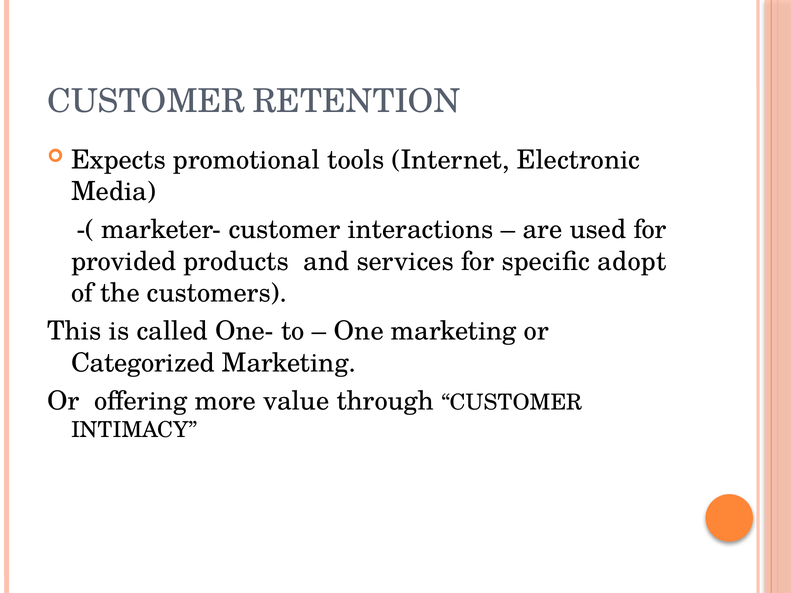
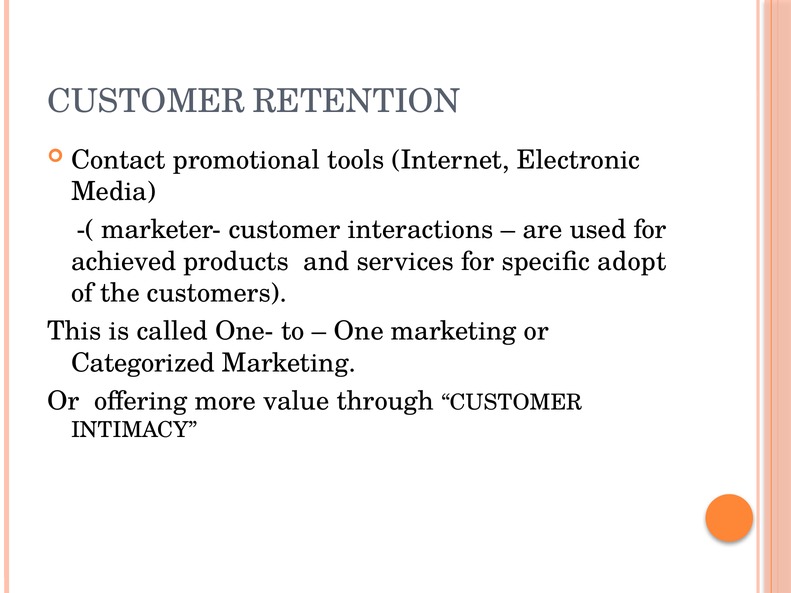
Expects: Expects -> Contact (118, 160)
provided: provided -> achieved (124, 262)
